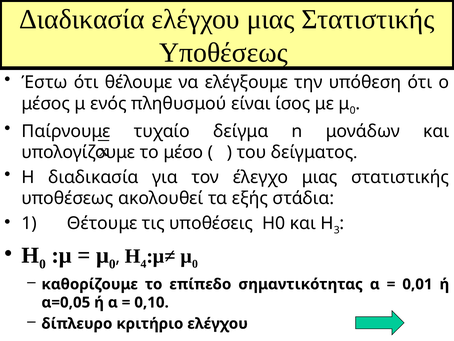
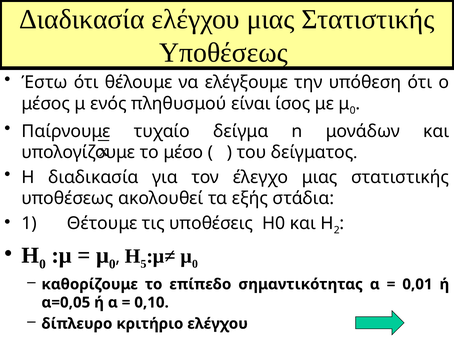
3: 3 -> 2 (337, 230)
4: 4 -> 5 (143, 264)
